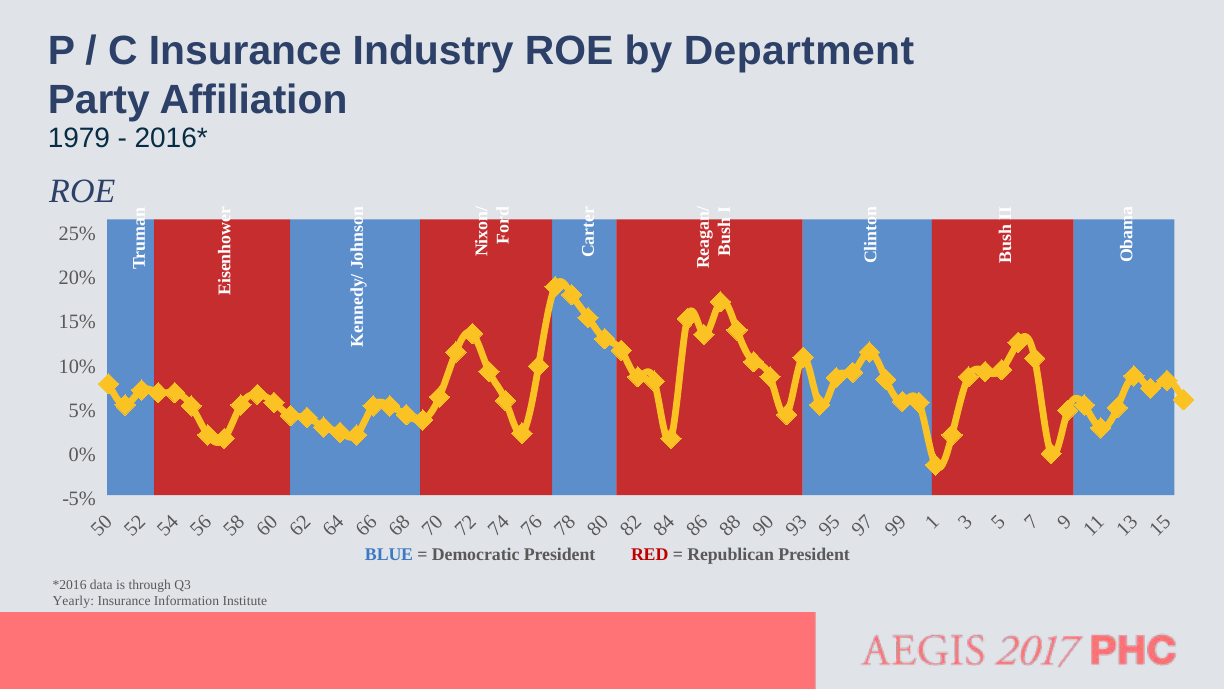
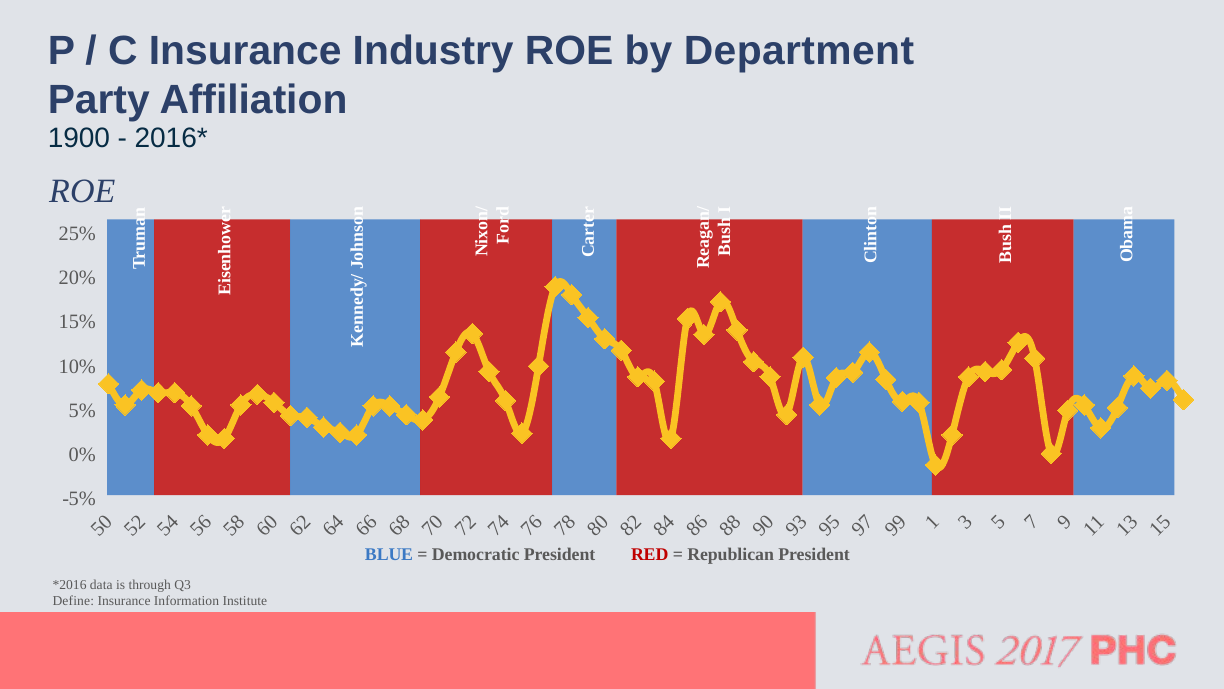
1979: 1979 -> 1900 (79, 138)
Yearly: Yearly -> Define (73, 601)
